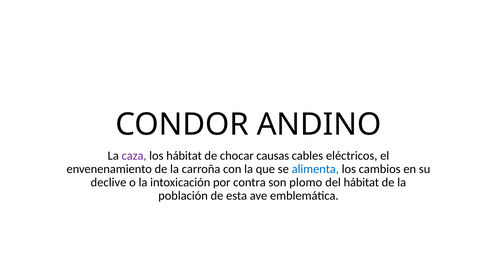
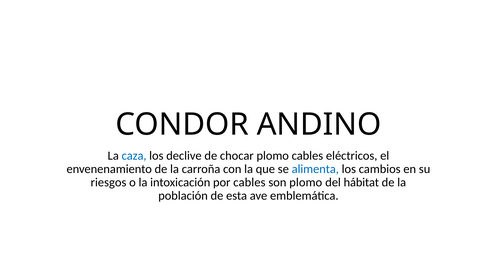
caza colour: purple -> blue (134, 155)
los hábitat: hábitat -> declive (184, 155)
chocar causas: causas -> plomo (273, 155)
declive: declive -> riesgos (109, 182)
por contra: contra -> cables (249, 182)
